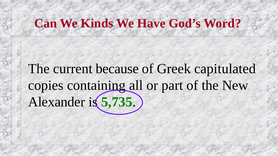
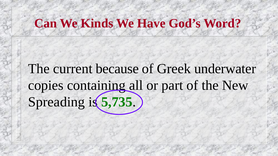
capitulated: capitulated -> underwater (225, 69)
Alexander: Alexander -> Spreading (56, 102)
